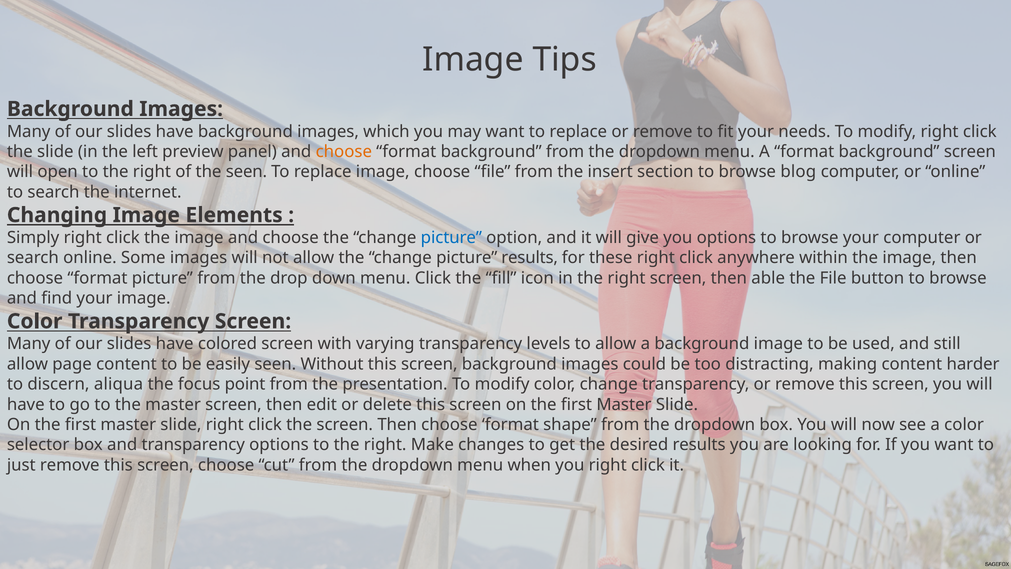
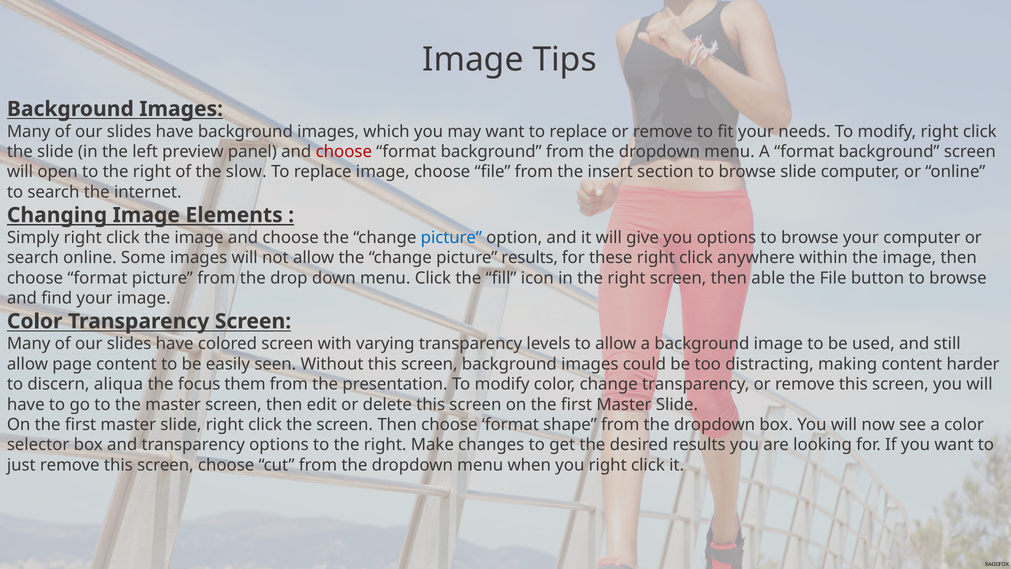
choose colour: orange -> red (344, 152)
the seen: seen -> slow (246, 172)
browse blog: blog -> slide (798, 172)
point: point -> them (245, 384)
